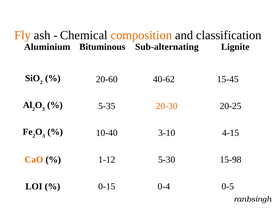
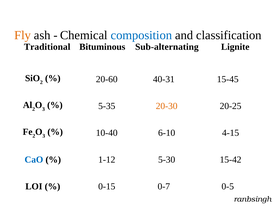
composition colour: orange -> blue (141, 35)
Aluminium: Aluminium -> Traditional (47, 47)
40-62: 40-62 -> 40-31 (164, 79)
3-10: 3-10 -> 6-10 (167, 133)
CaO colour: orange -> blue (34, 160)
15-98: 15-98 -> 15-42 (231, 160)
0-4: 0-4 -> 0-7 (164, 187)
